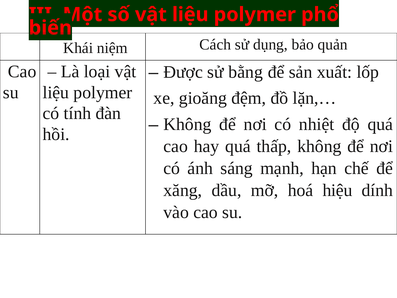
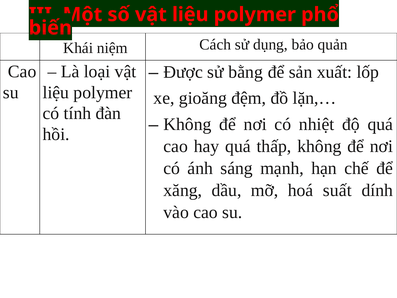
hiệu: hiệu -> suất (337, 190)
